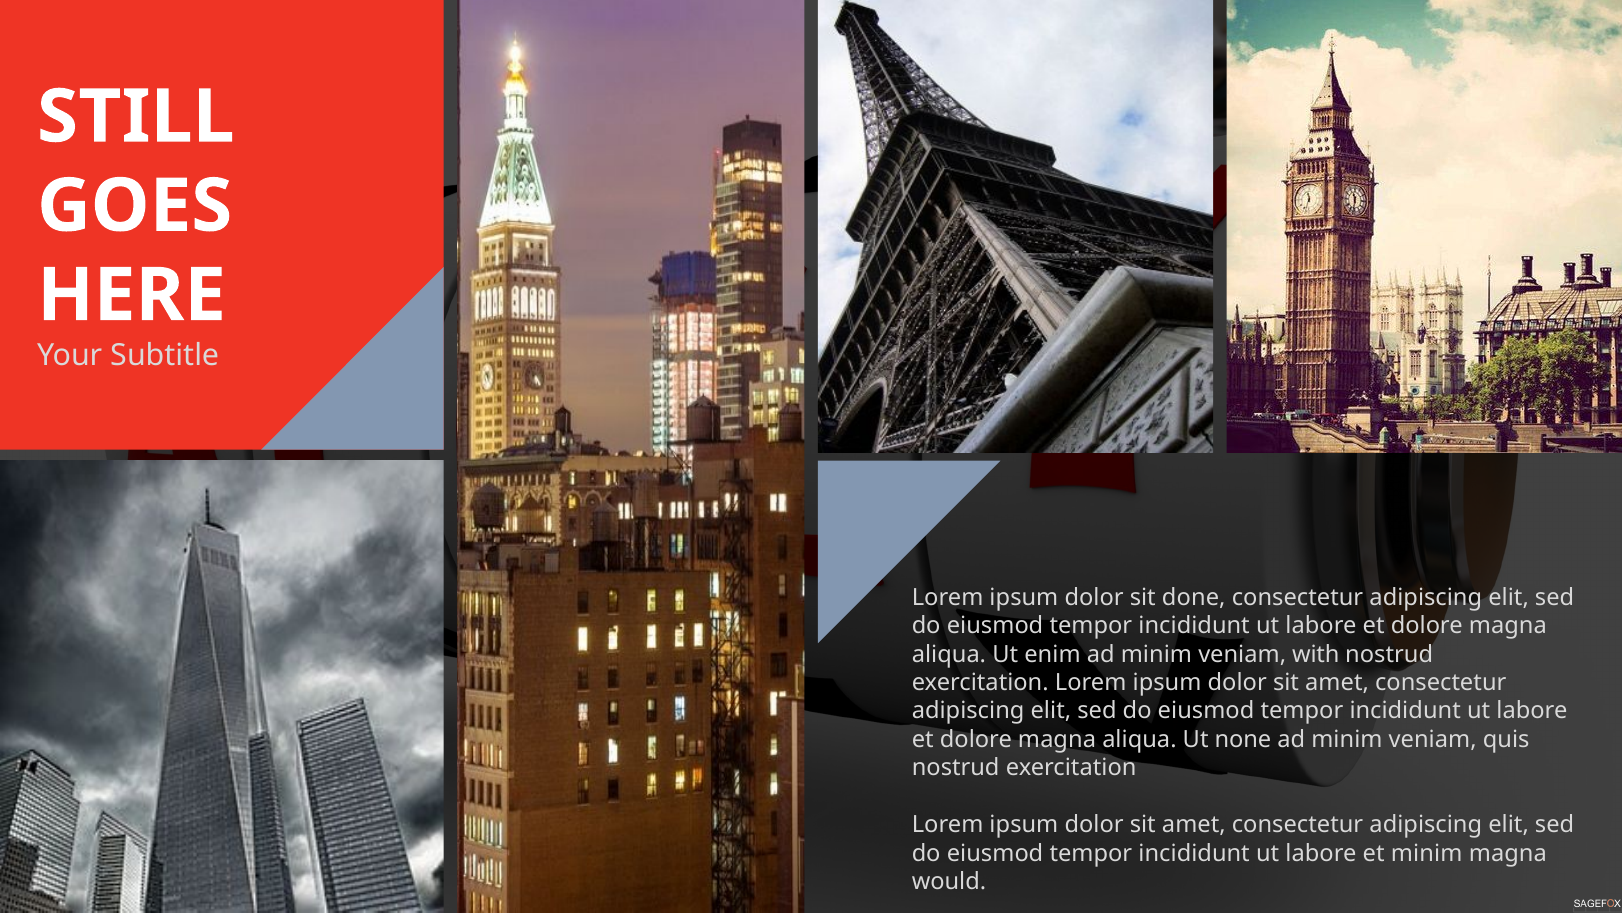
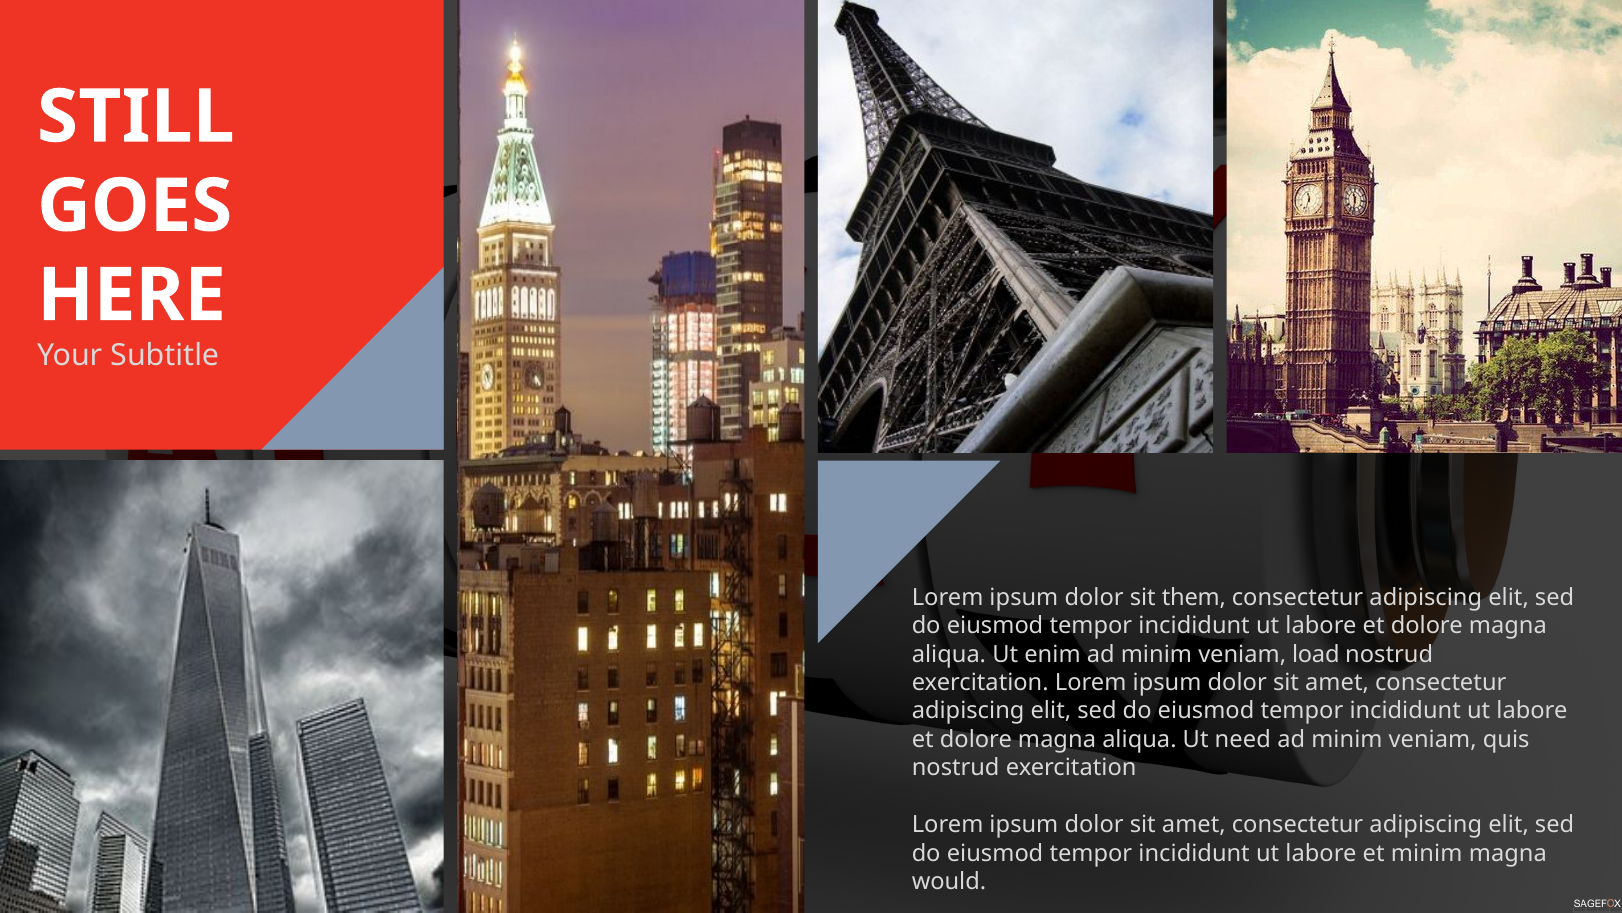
done: done -> them (1194, 597)
with: with -> load (1316, 654)
none: none -> need (1243, 739)
